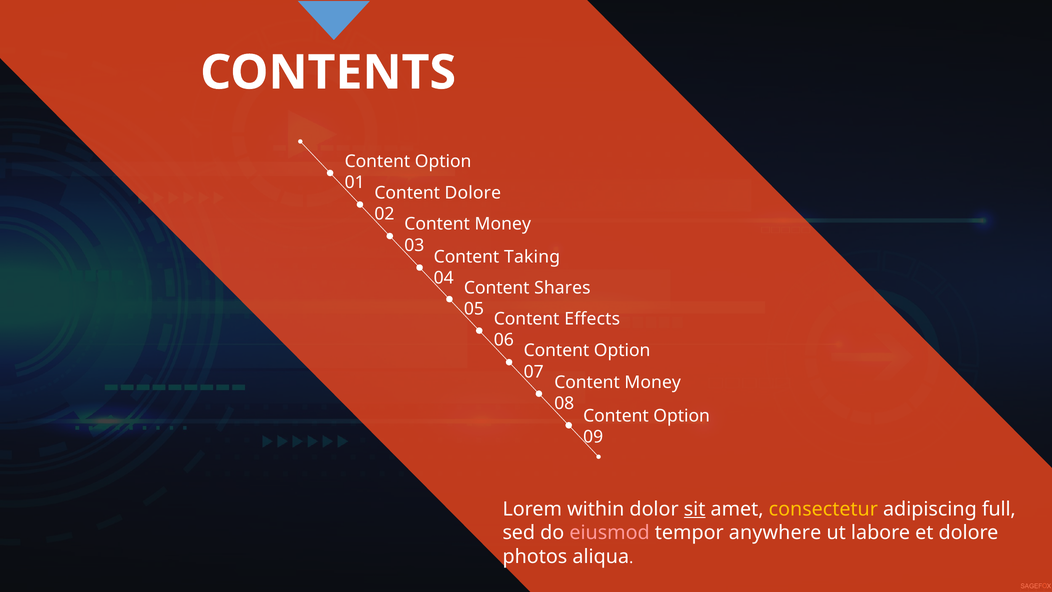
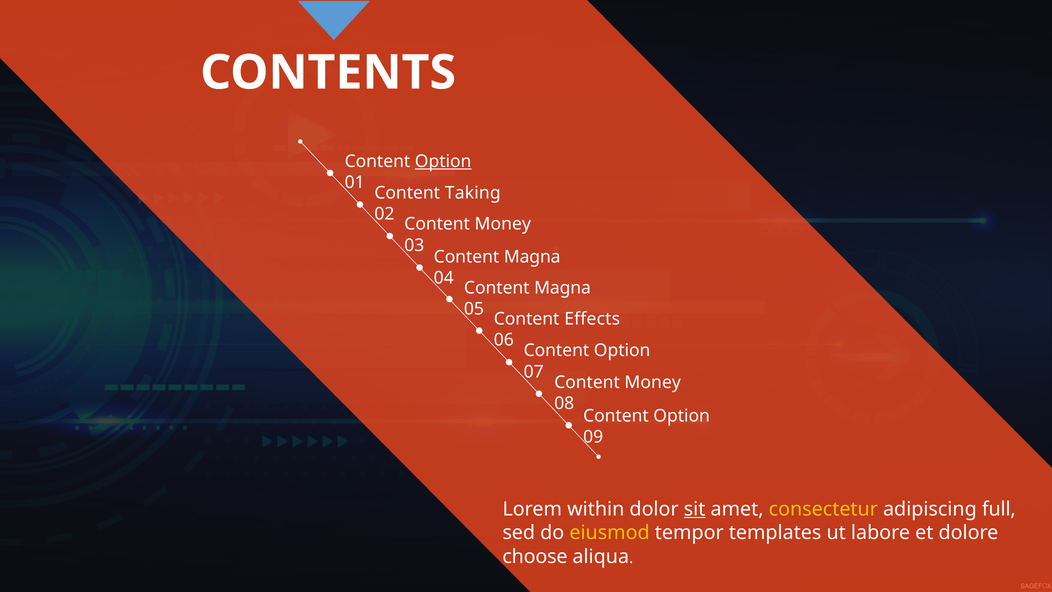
Option underline: none -> present (443, 161)
Content Dolore: Dolore -> Taking (473, 193)
Taking: Taking -> Magna (532, 257)
Shares: Shares -> Magna (563, 288)
eiusmod colour: pink -> yellow (610, 533)
anywhere: anywhere -> templates (775, 533)
photos: photos -> choose (535, 556)
